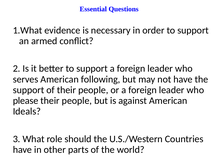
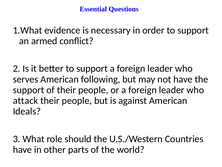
please: please -> attack (25, 100)
